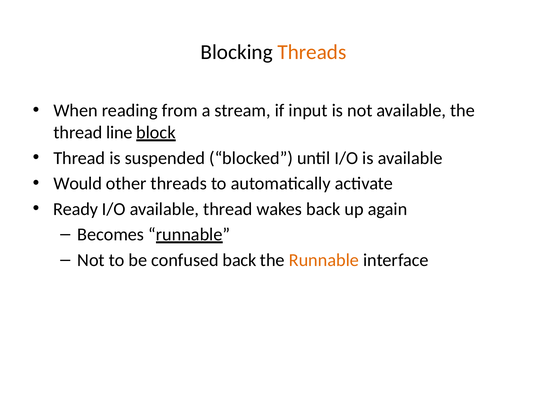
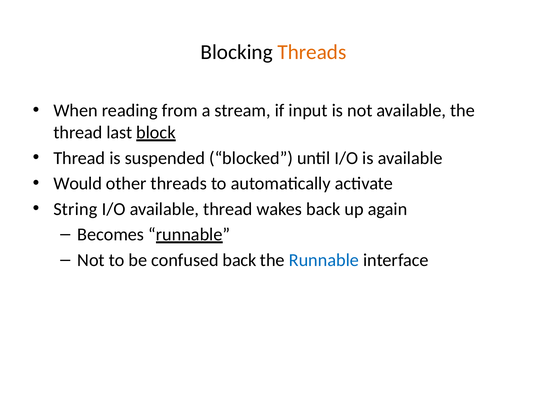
line: line -> last (119, 133)
Ready: Ready -> String (75, 209)
Runnable colour: orange -> blue (324, 260)
